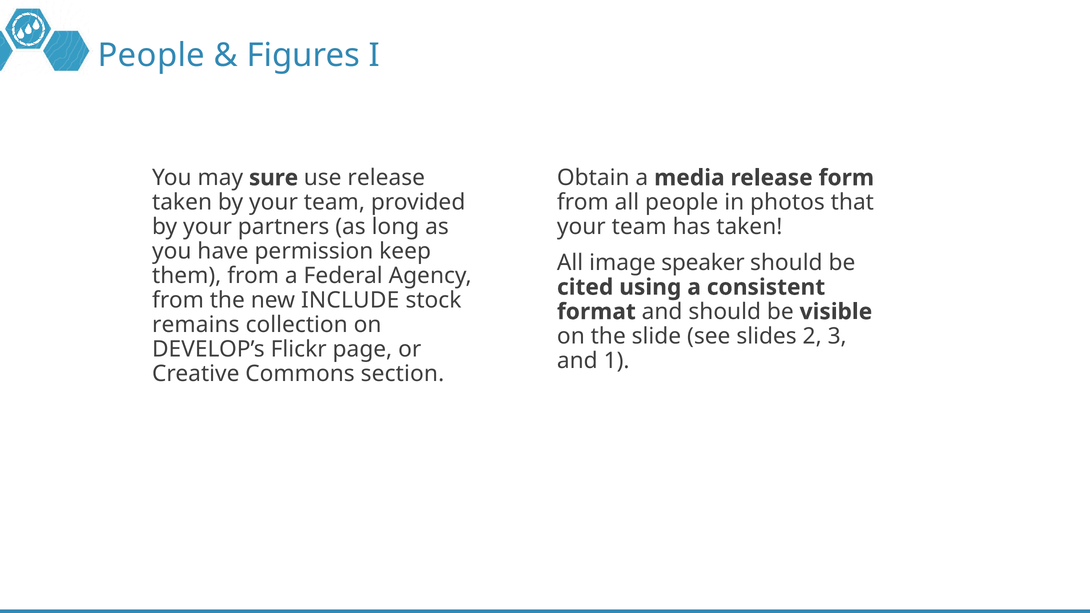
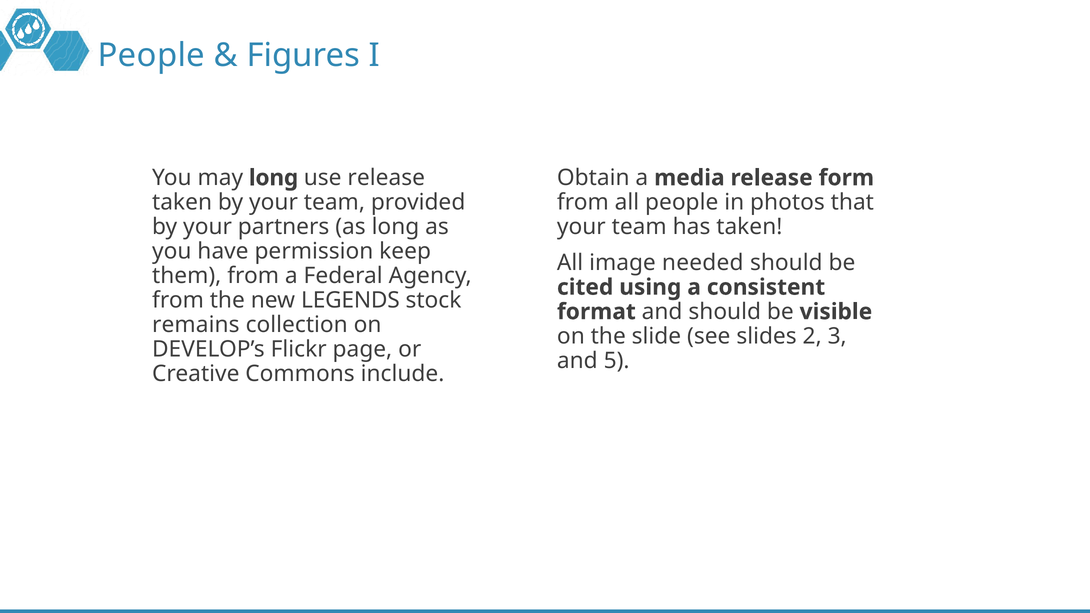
may sure: sure -> long (274, 178)
speaker: speaker -> needed (703, 263)
INCLUDE: INCLUDE -> LEGENDS (350, 300)
1: 1 -> 5 (617, 361)
section: section -> include (403, 374)
